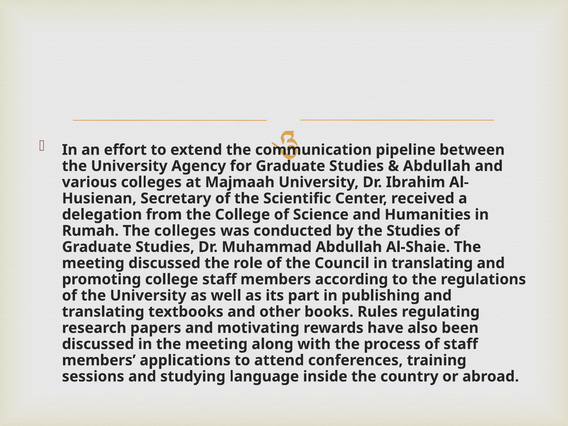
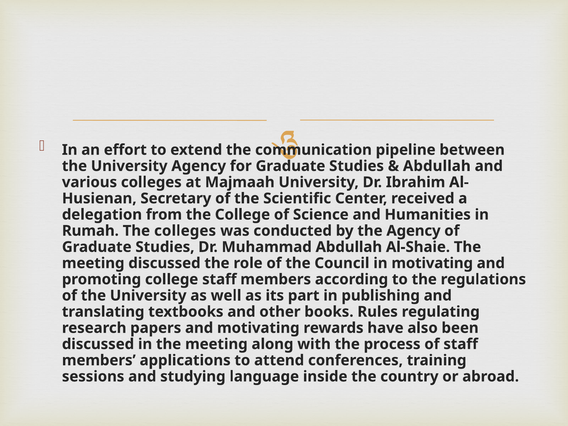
the Studies: Studies -> Agency (413, 231)
in translating: translating -> motivating (432, 263)
